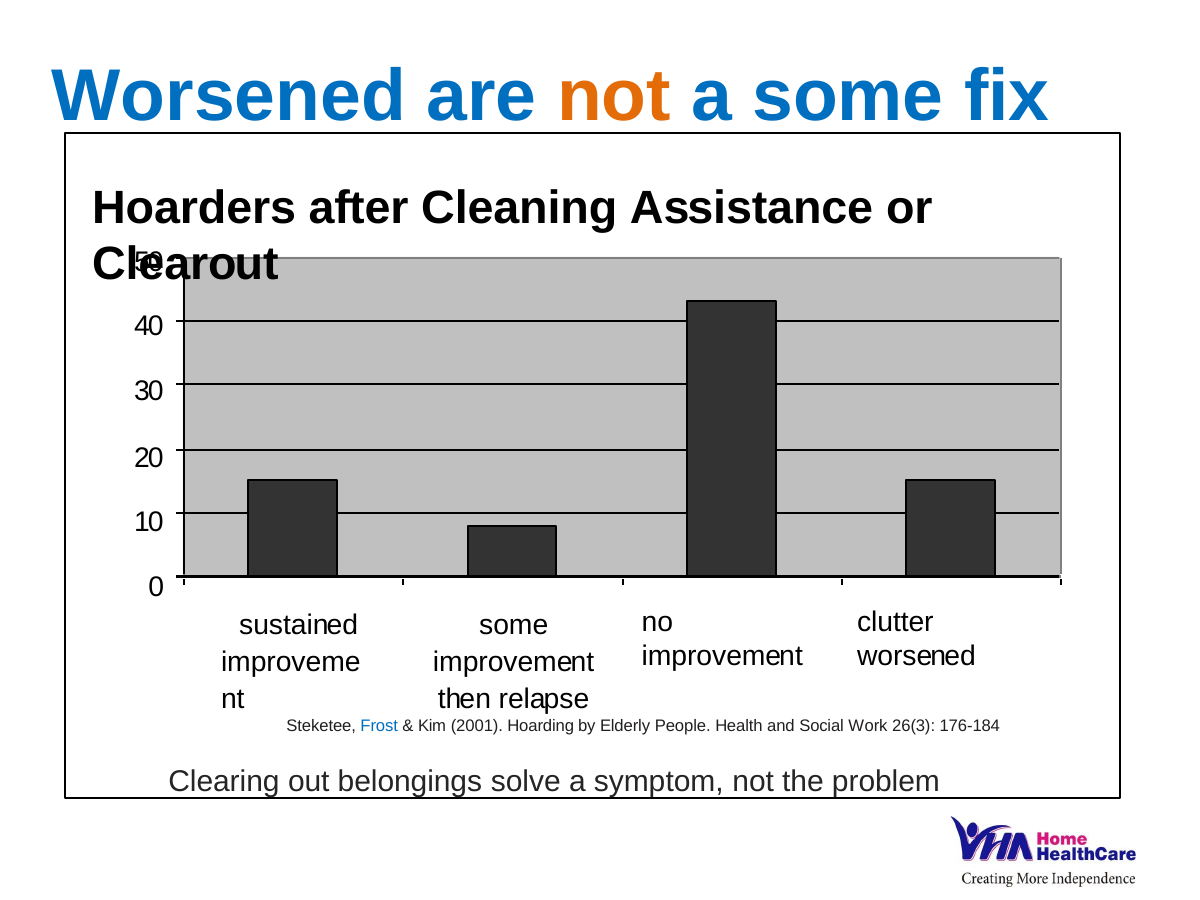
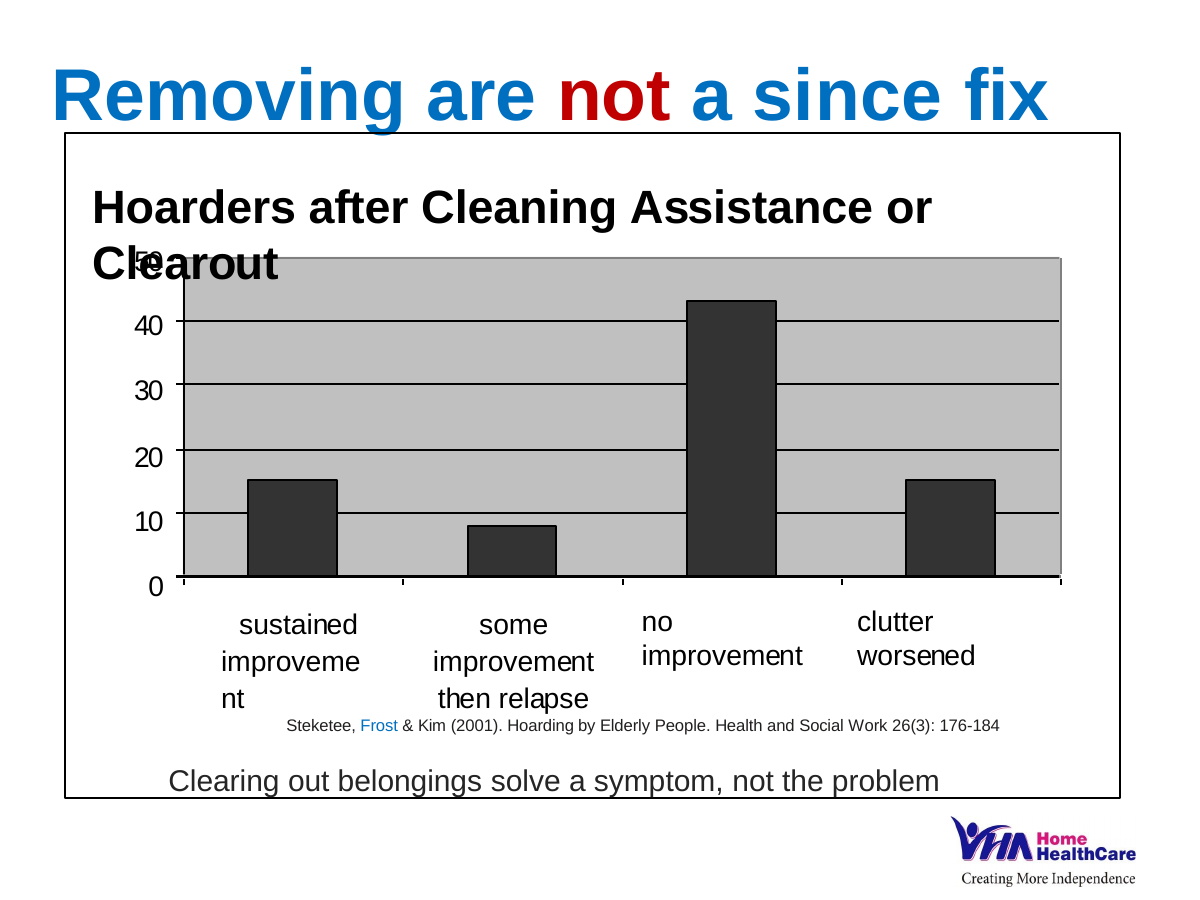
Worsened: Worsened -> Removing (229, 96)
not colour: orange -> red (614, 96)
a some: some -> since (848, 96)
